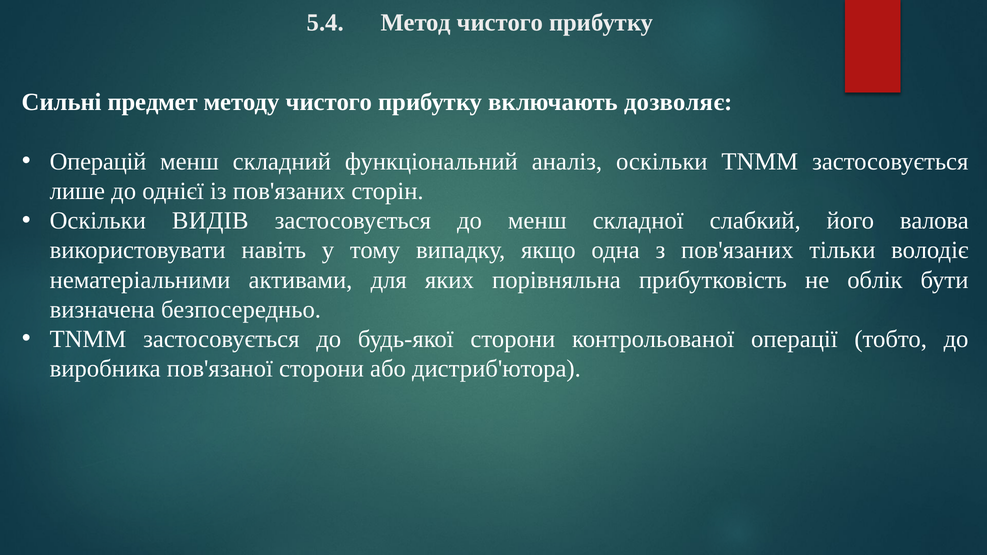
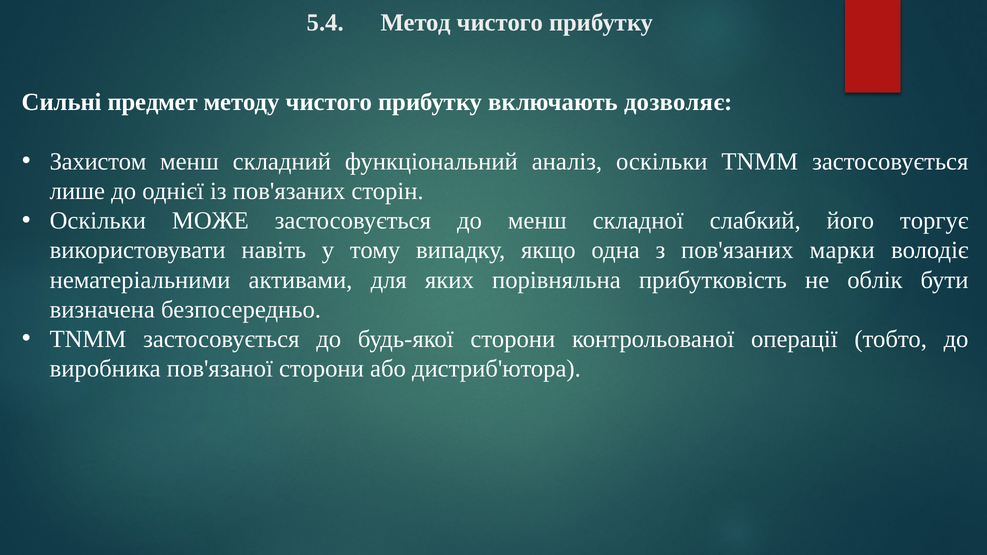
Операцій: Операцій -> Захистом (98, 162)
ВИДІВ: ВИДІВ -> МОЖЕ (210, 221)
валова: валова -> торгує (934, 221)
тільки: тільки -> марки (842, 250)
